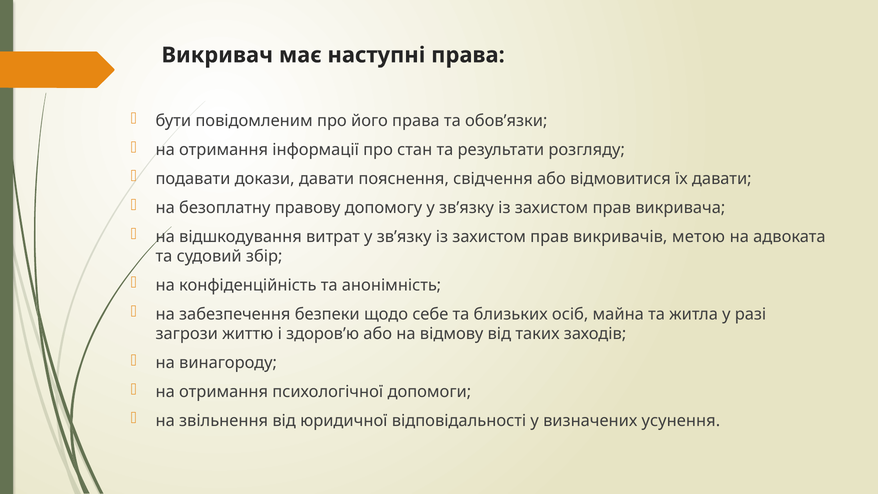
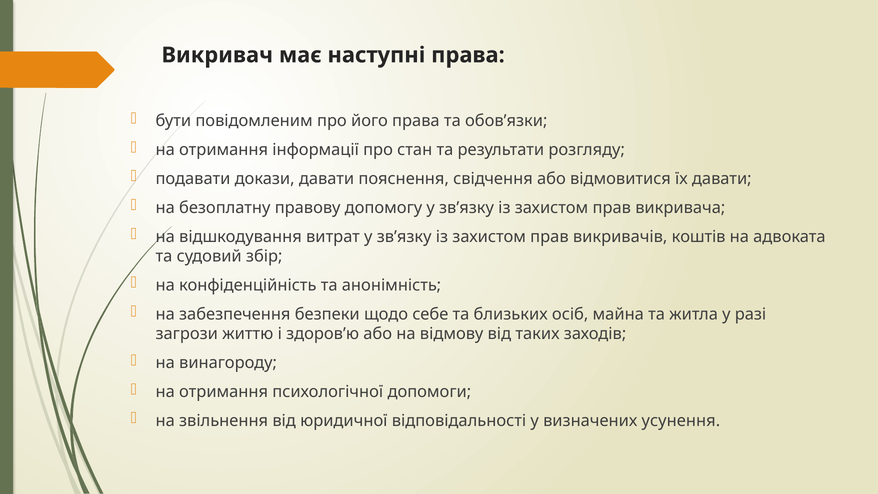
метою: метою -> коштів (699, 237)
